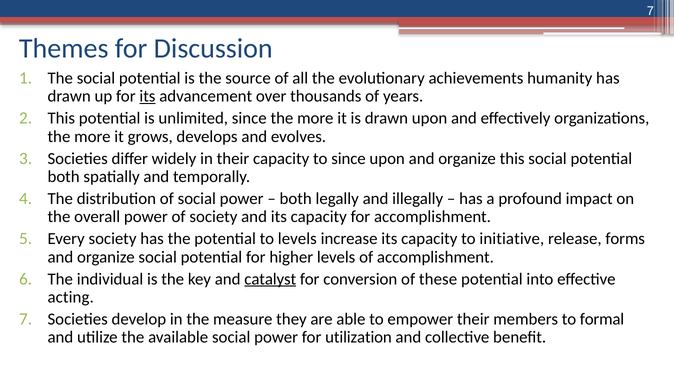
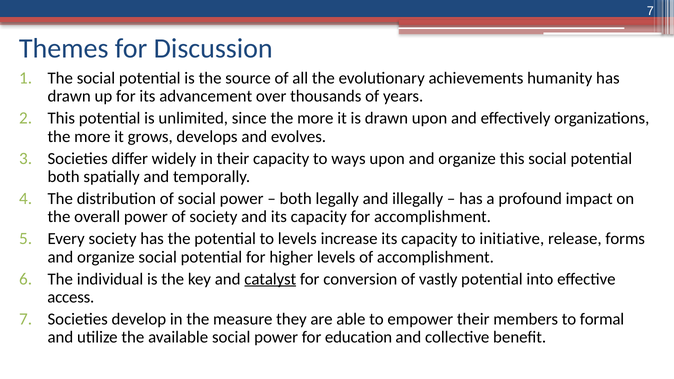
its underline: present -> none (147, 96)
to since: since -> ways (348, 159)
these: these -> vastly (438, 279)
acting: acting -> access (71, 297)
utilization: utilization -> education (359, 337)
